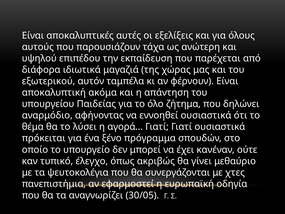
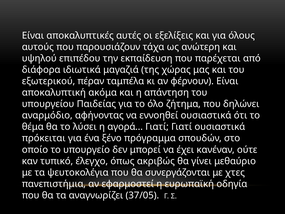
αυτόν: αυτόν -> πέραν (91, 81)
30/05: 30/05 -> 37/05 (142, 195)
